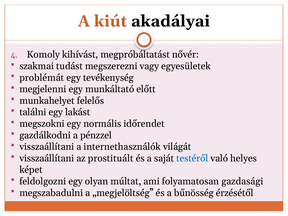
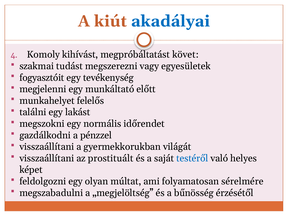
akadályai colour: black -> blue (170, 21)
nővér: nővér -> követ (185, 55)
problémát: problémát -> fogyasztóit (42, 78)
internethasználók: internethasználók -> gyermekkorukban (122, 147)
gazdasági: gazdasági -> sérelmére (242, 181)
